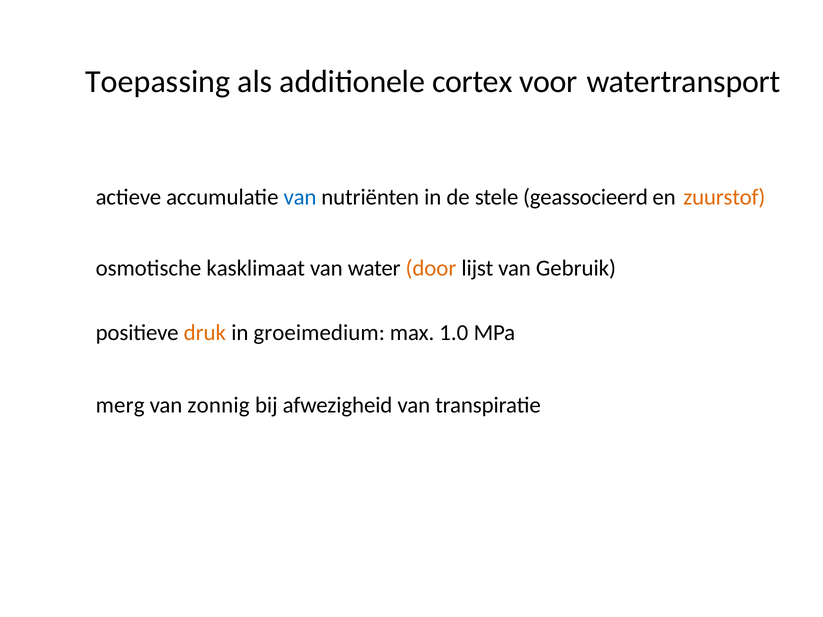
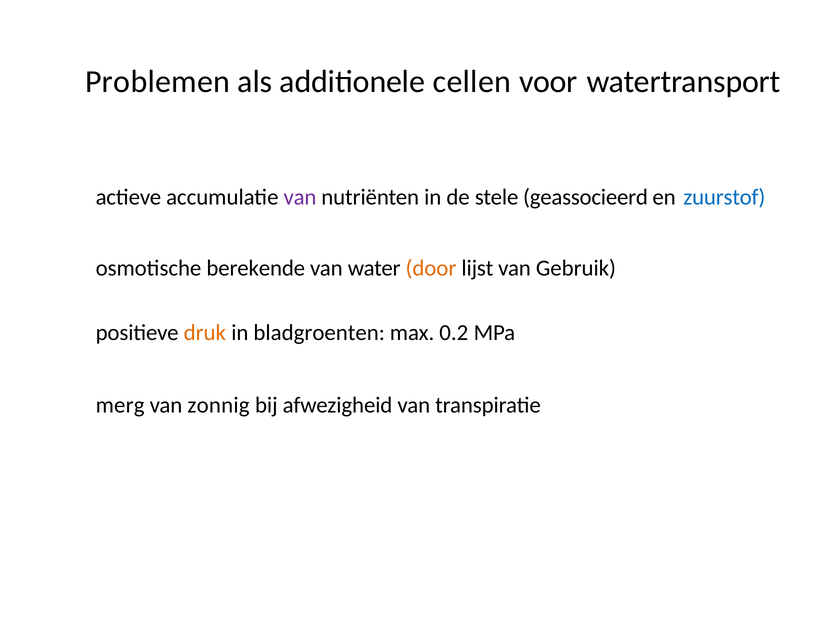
Toepassing: Toepassing -> Problemen (158, 82)
cortex: cortex -> cellen (472, 82)
van colour: blue -> purple (300, 197)
zuurstof colour: orange -> blue (724, 197)
kasklimaat: kasklimaat -> berekende (256, 268)
groeimedium: groeimedium -> bladgroenten (319, 333)
1.0: 1.0 -> 0.2 (454, 333)
